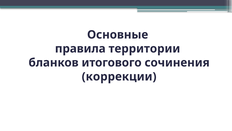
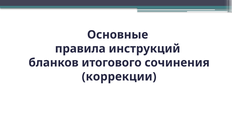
территории: территории -> инструкций (144, 48)
